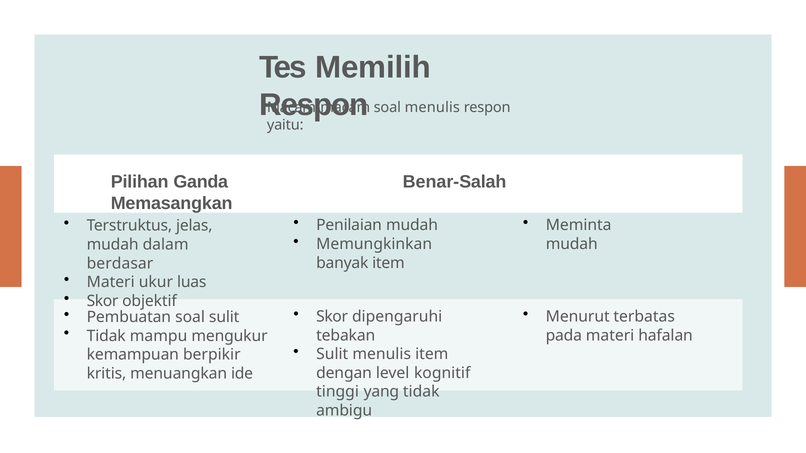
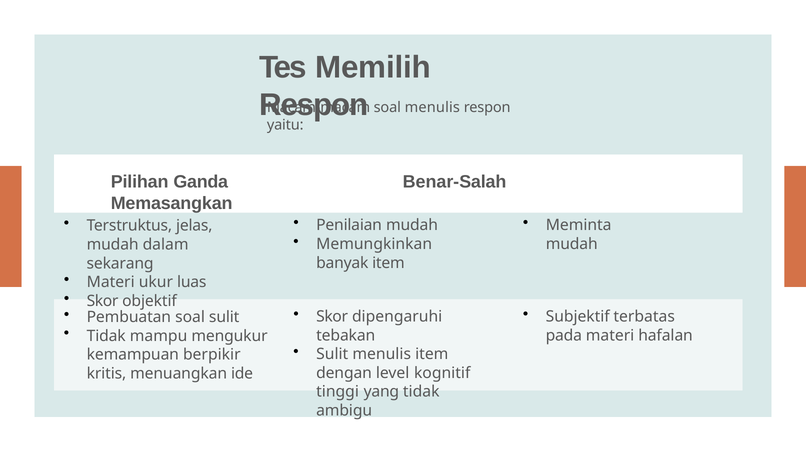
berdasar: berdasar -> sekarang (120, 264)
Menurut: Menurut -> Subjektif (578, 317)
